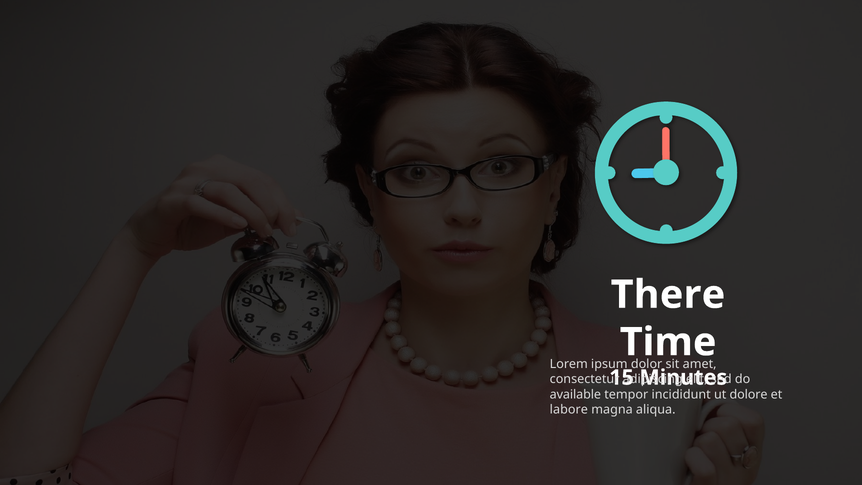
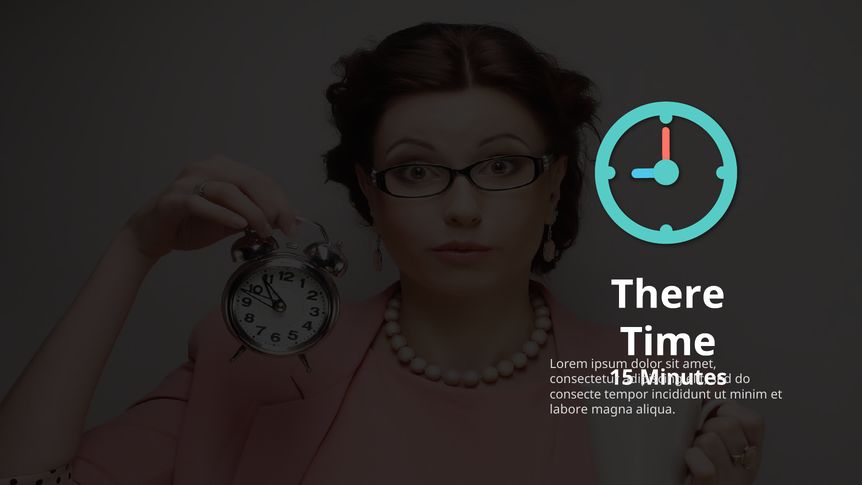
available: available -> consecte (575, 394)
dolore: dolore -> minim (748, 394)
